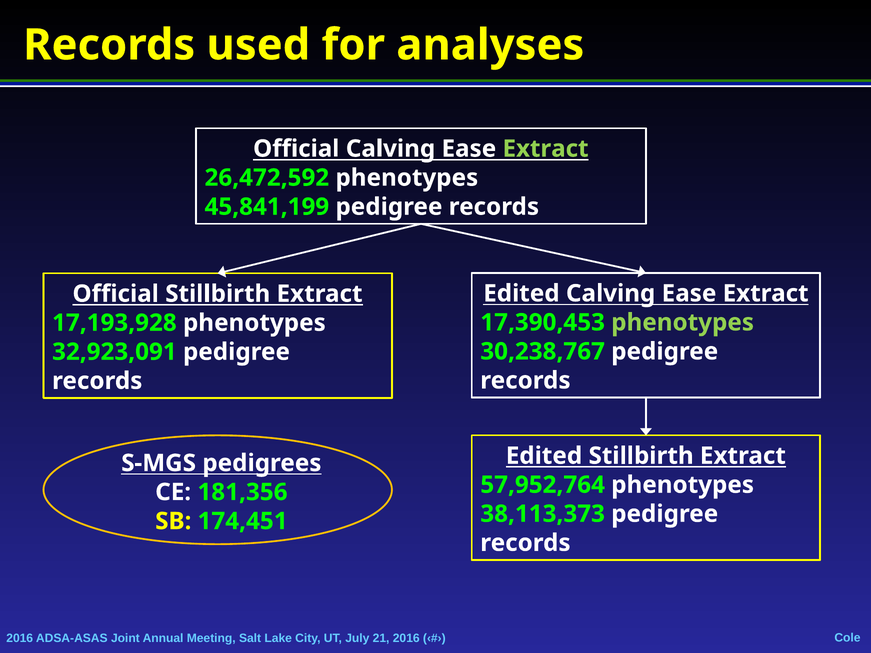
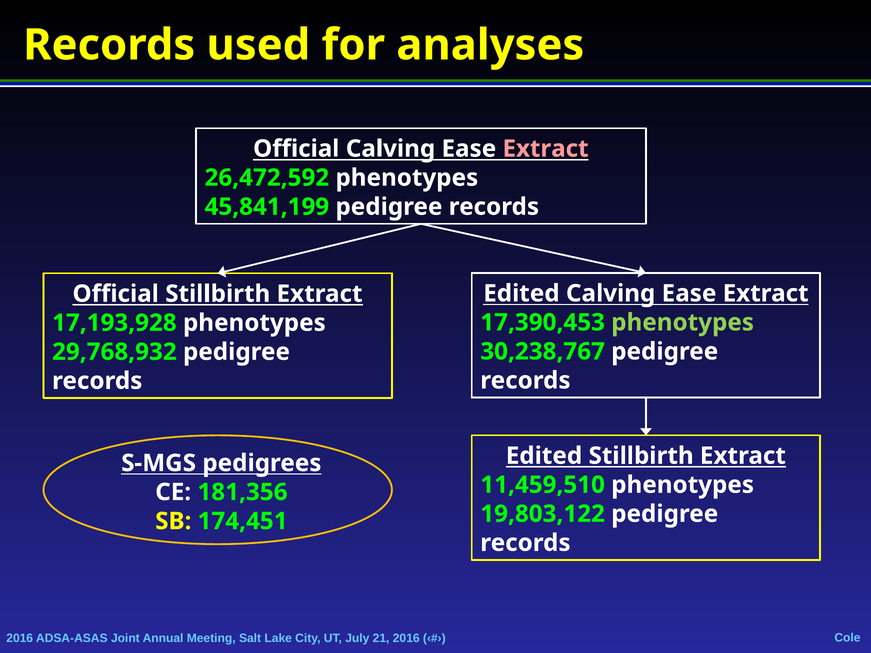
Extract colour: light green -> pink (546, 149)
32,923,091: 32,923,091 -> 29,768,932 (114, 352)
57,952,764: 57,952,764 -> 11,459,510 (543, 485)
38,113,373: 38,113,373 -> 19,803,122 (543, 514)
